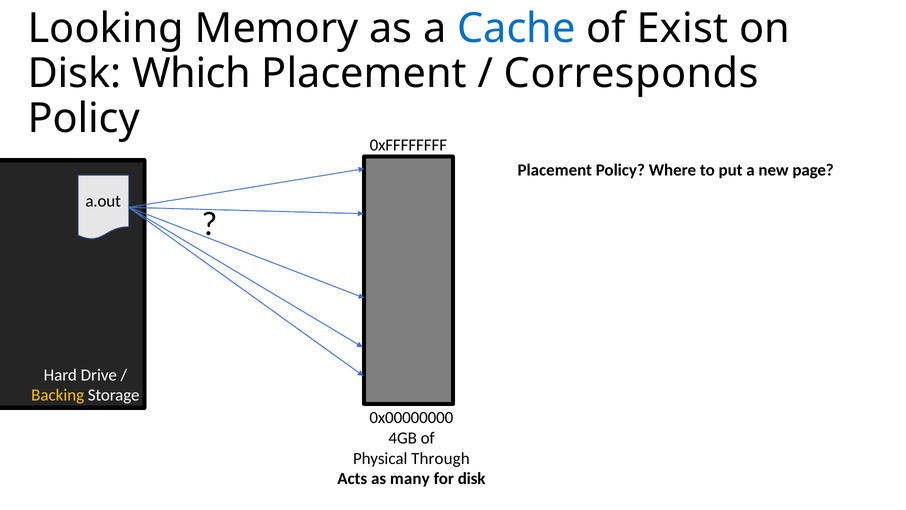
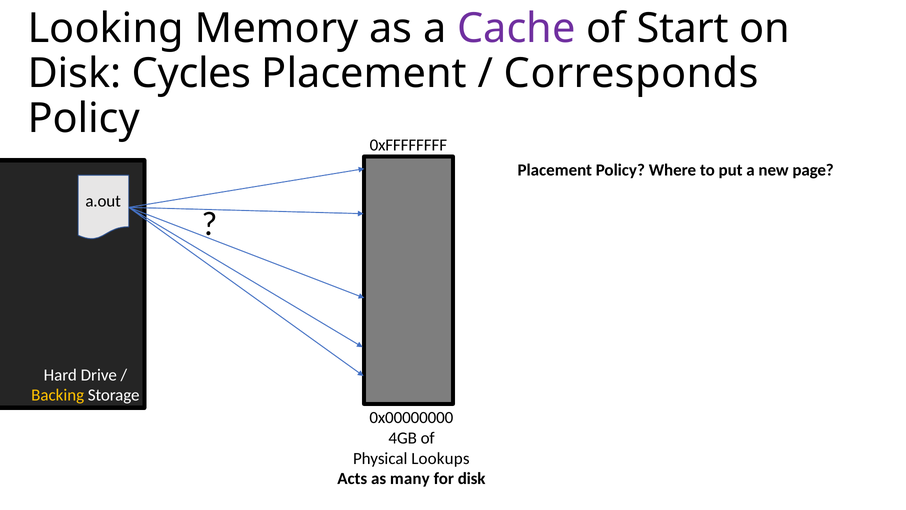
Cache colour: blue -> purple (516, 29)
Exist: Exist -> Start (683, 29)
Which: Which -> Cycles (192, 74)
Through: Through -> Lookups (440, 458)
